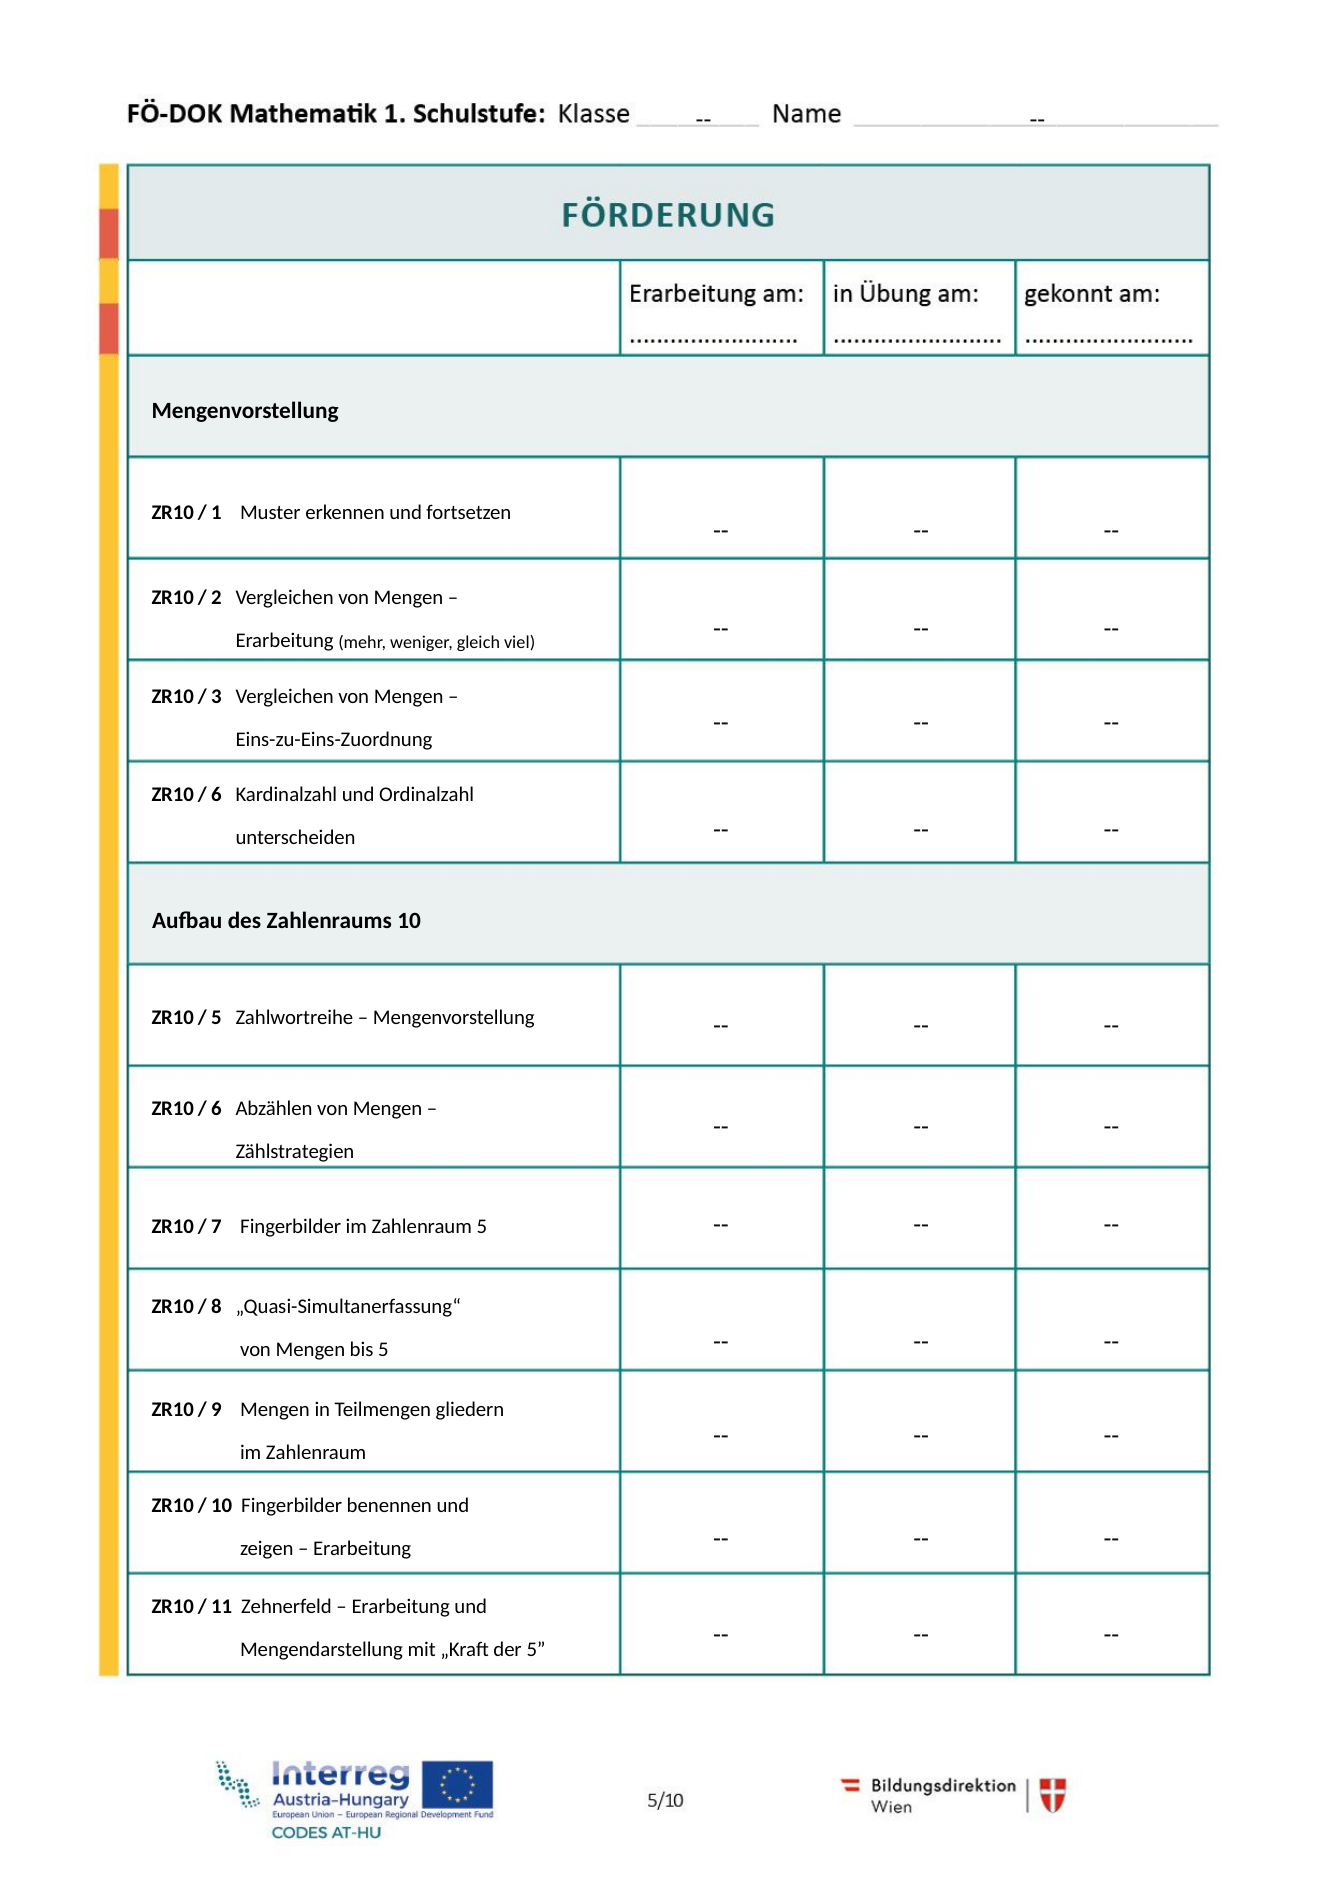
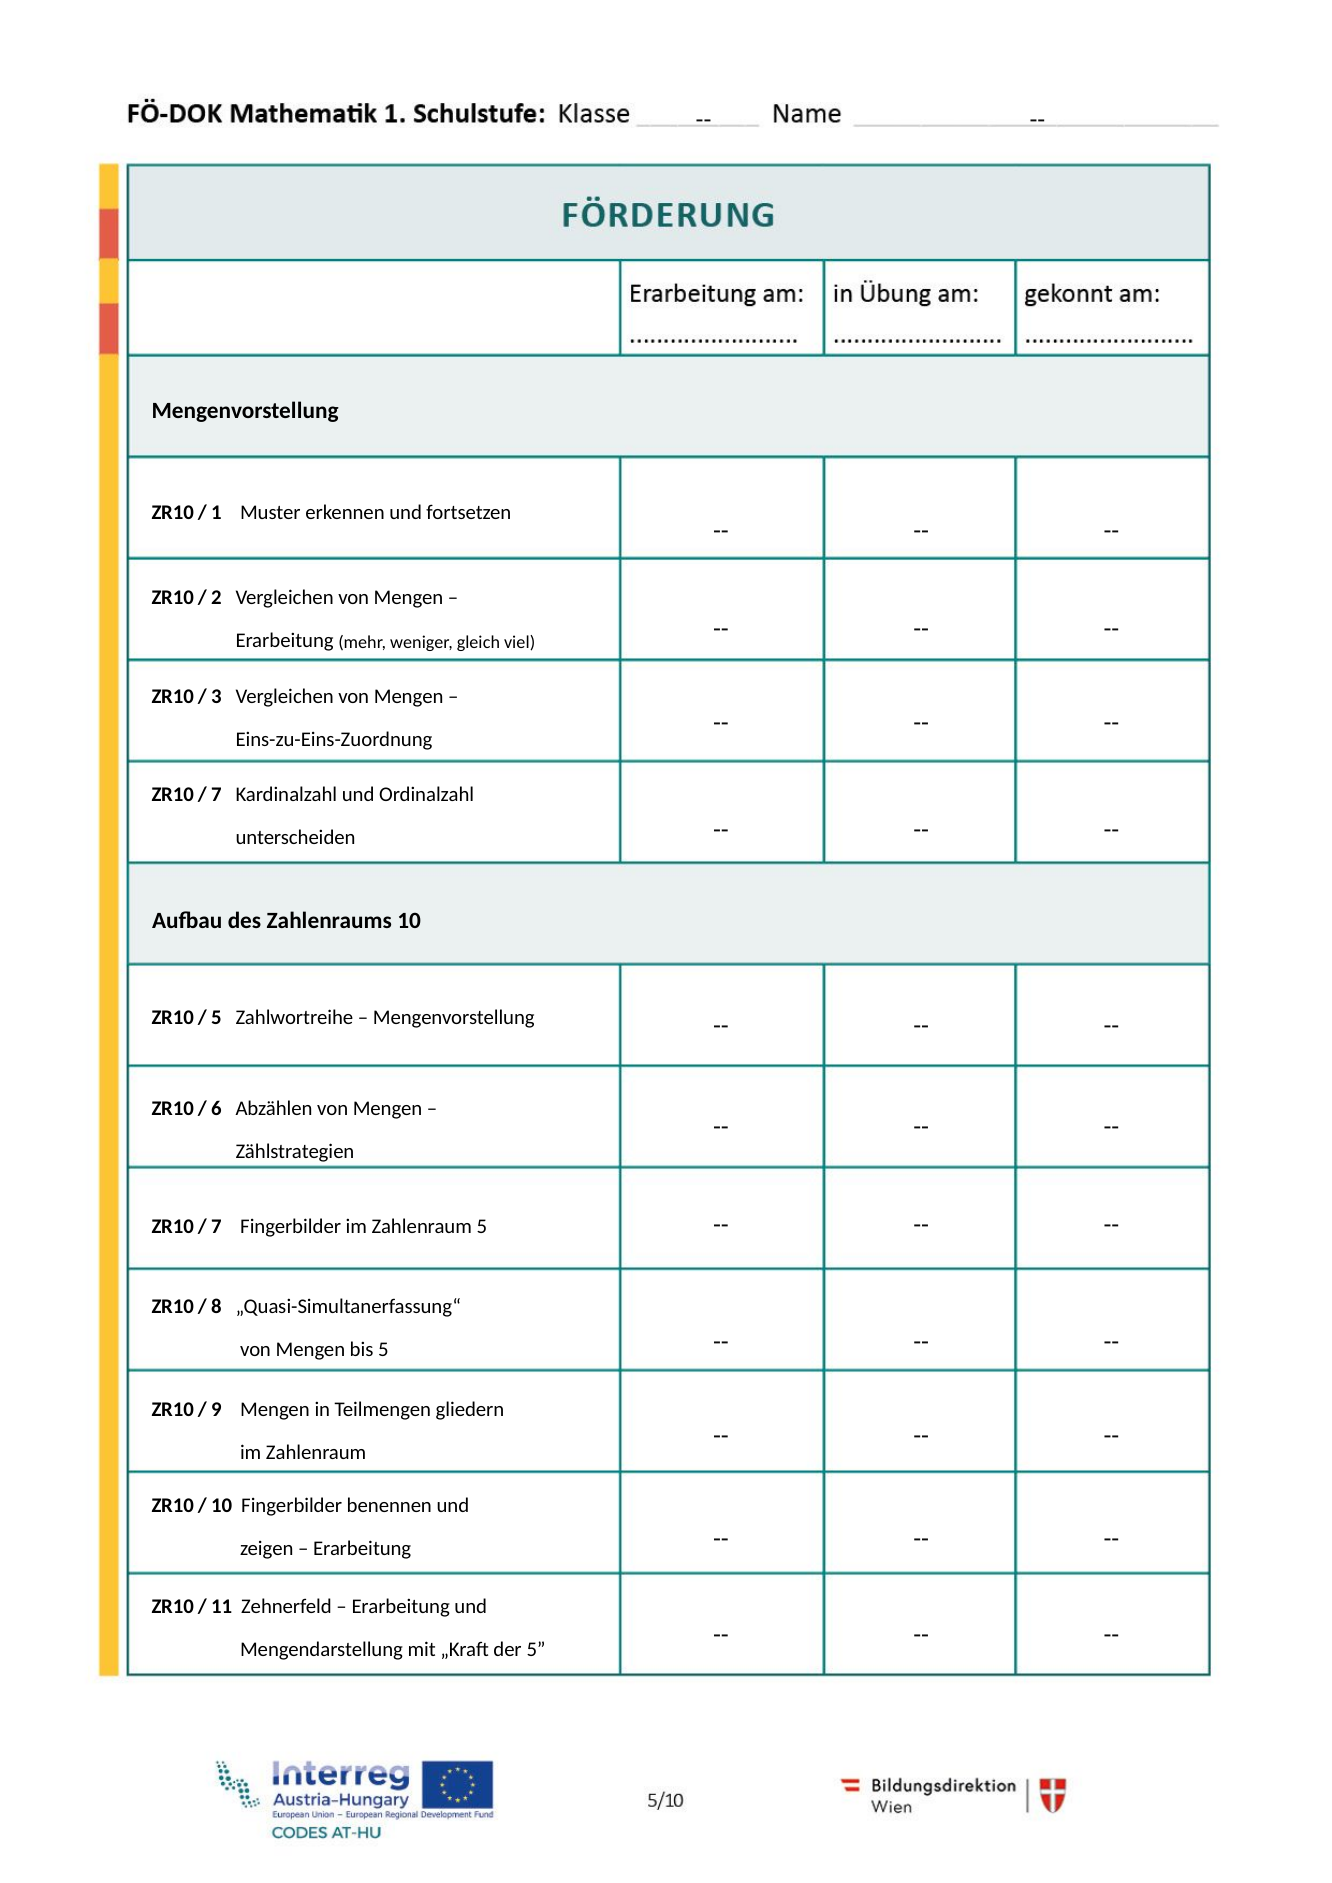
6: 6 -> 7 (216, 795)
